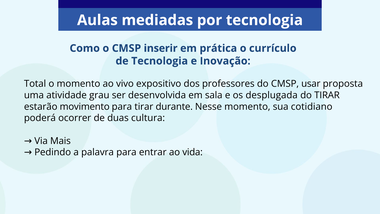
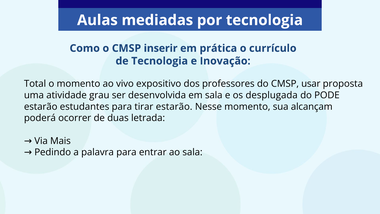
do TIRAR: TIRAR -> PODE (327, 95)
movimento: movimento -> estudantes (85, 107)
tirar durante: durante -> estarão (174, 107)
cotidiano: cotidiano -> alcançam (312, 107)
cultura: cultura -> letrada (148, 118)
ao vida: vida -> sala (193, 152)
